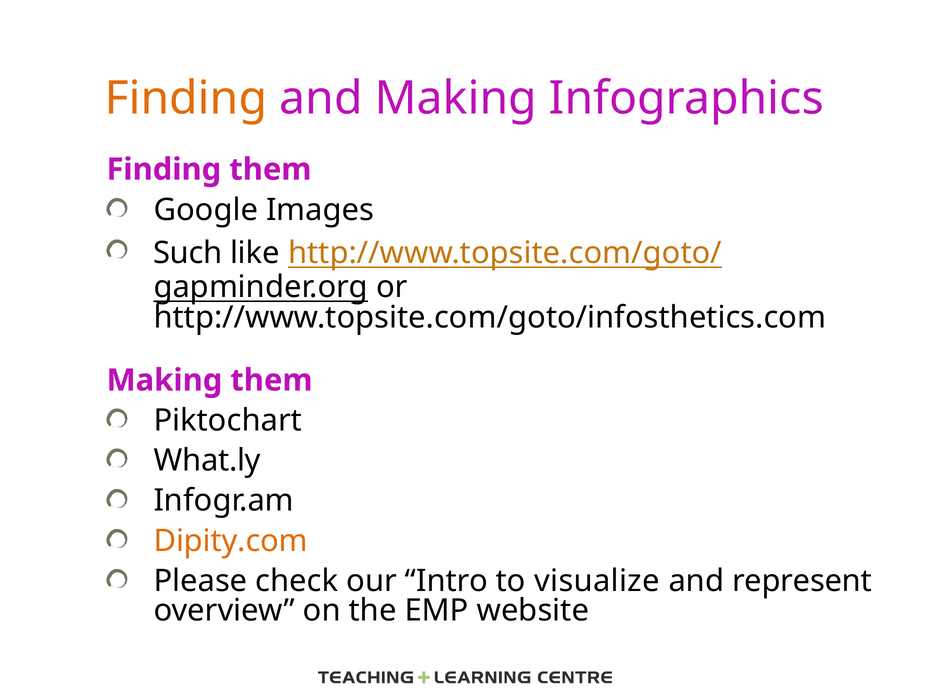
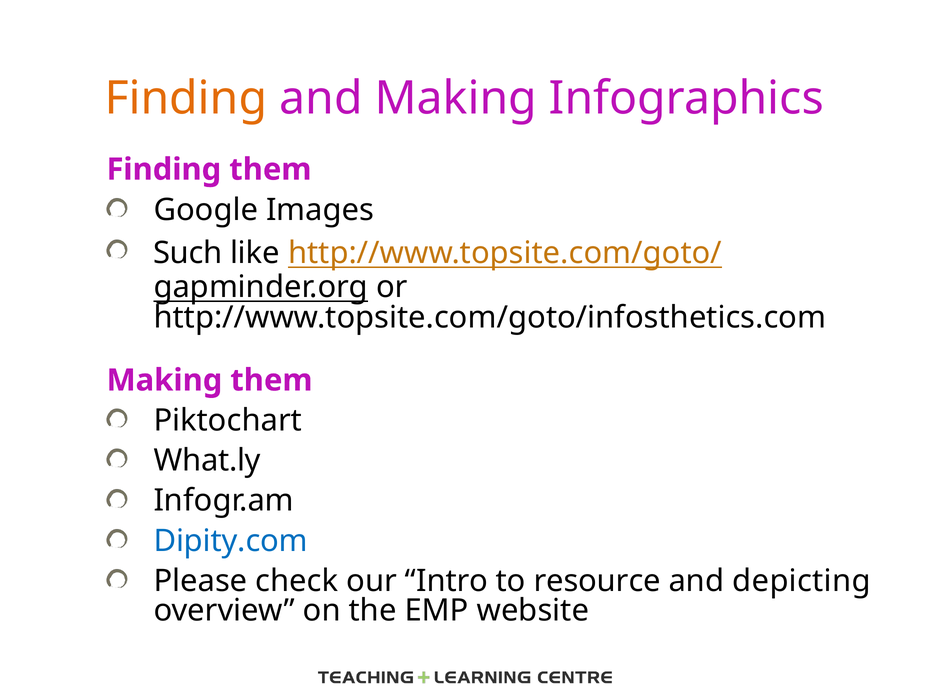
Dipity.com colour: orange -> blue (231, 541)
visualize: visualize -> resource (597, 581)
represent: represent -> depicting (802, 581)
